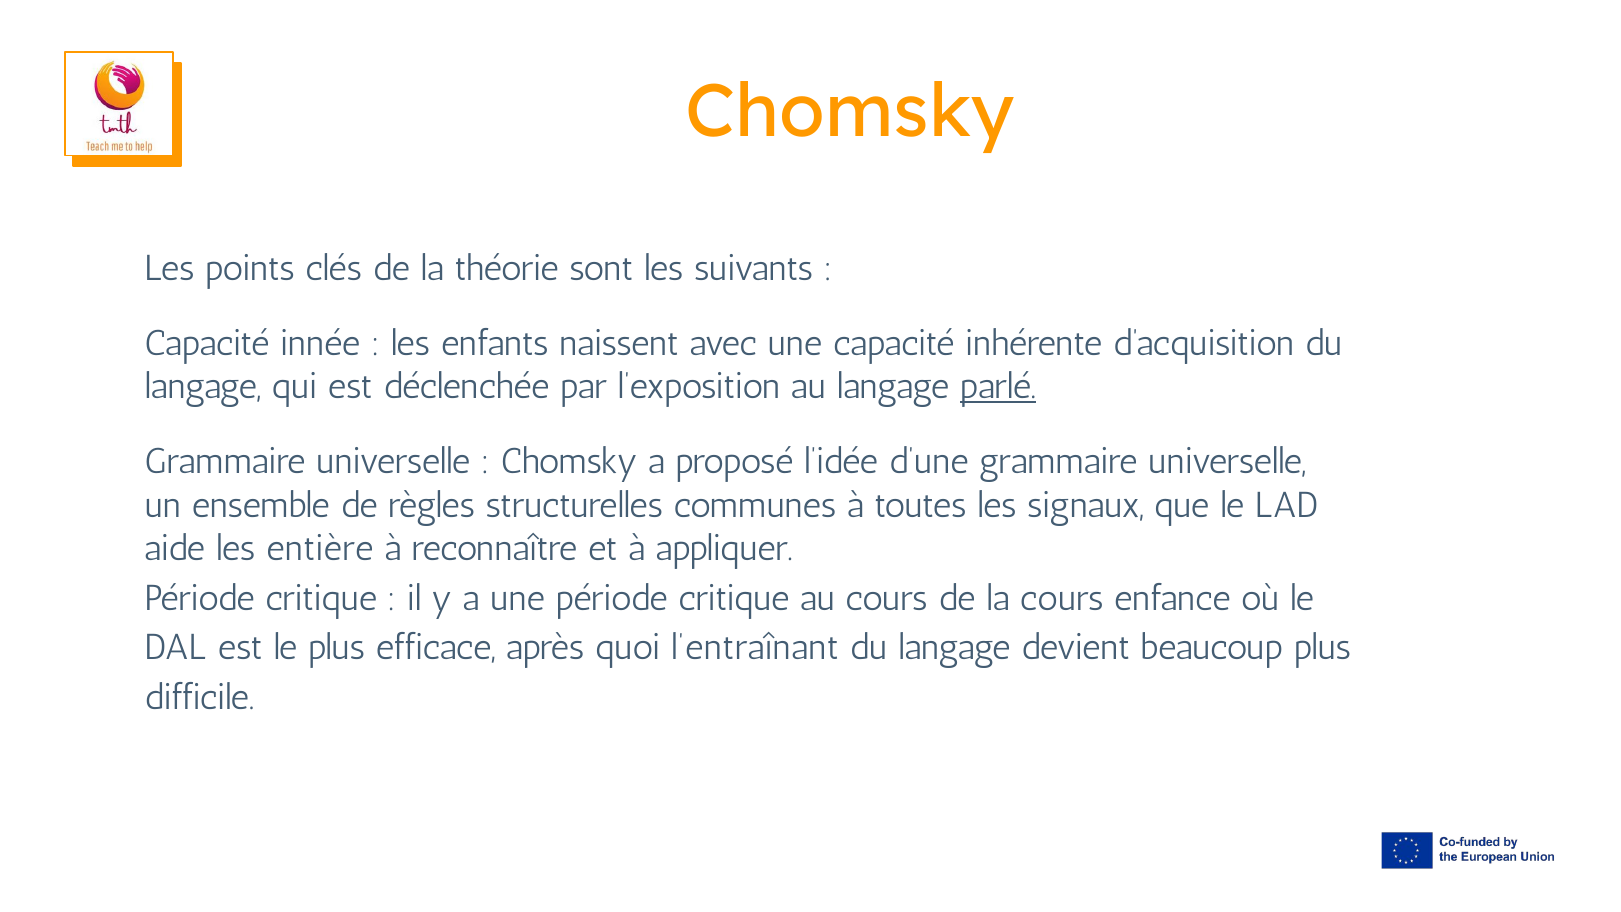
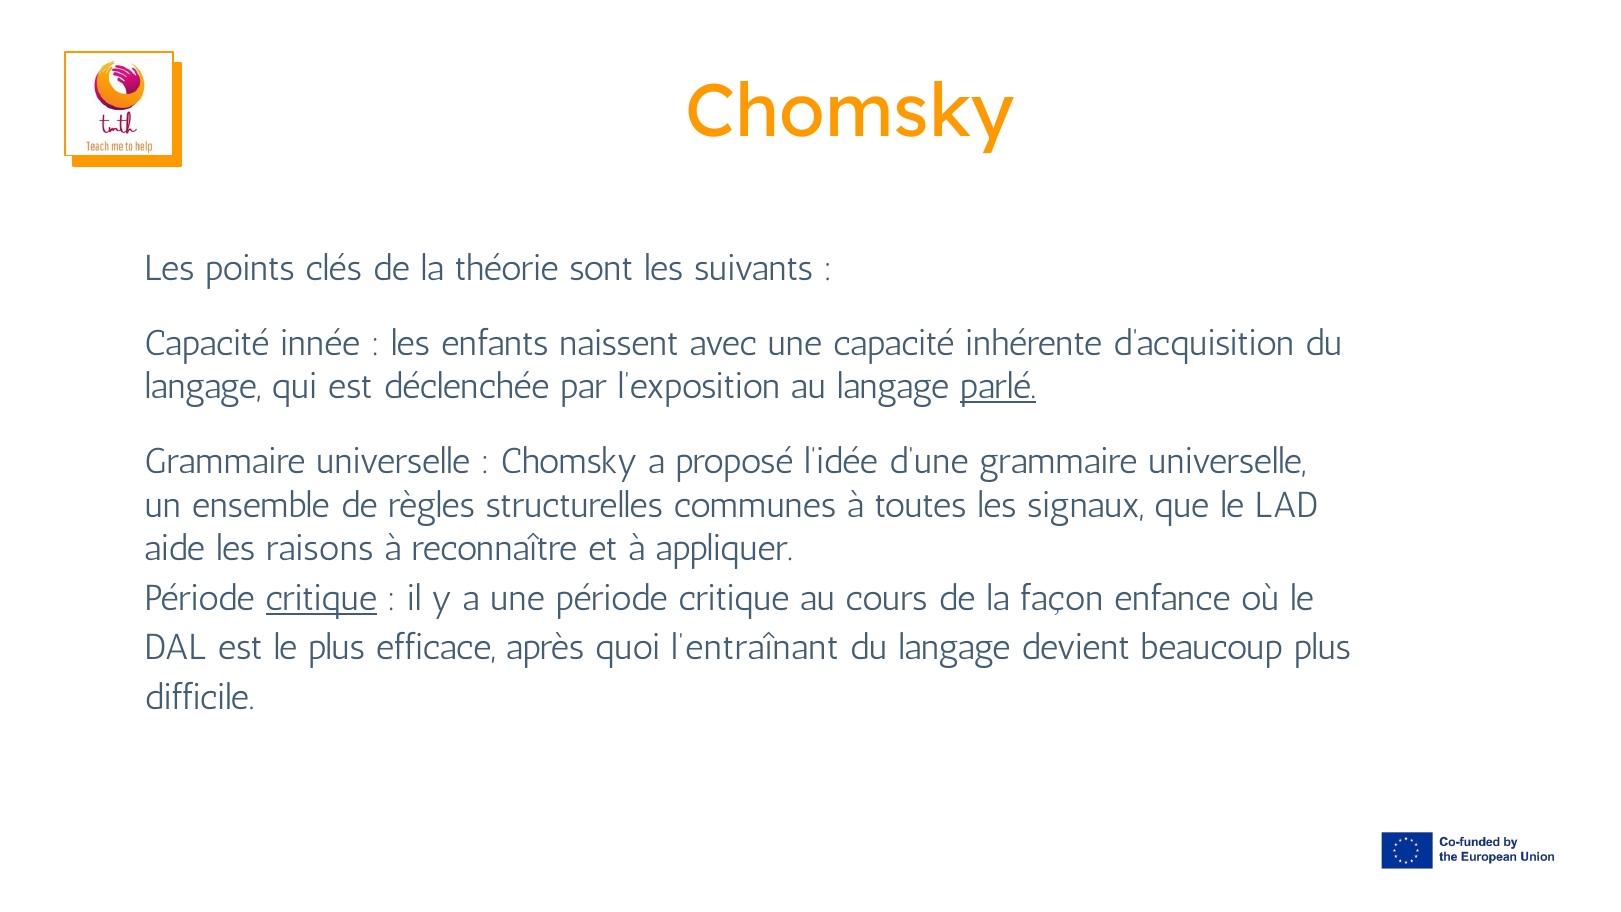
entière: entière -> raisons (320, 548)
critique underline: none -> present (321, 598)
la cours: cours -> façon (1062, 598)
